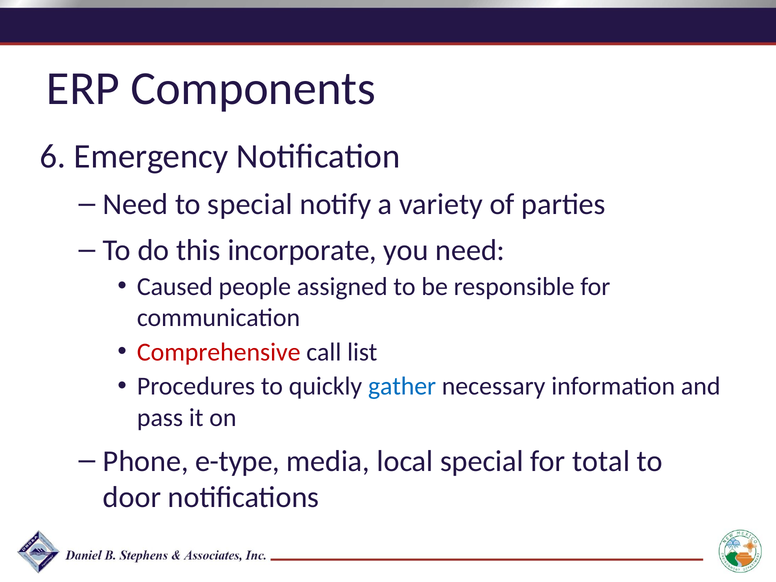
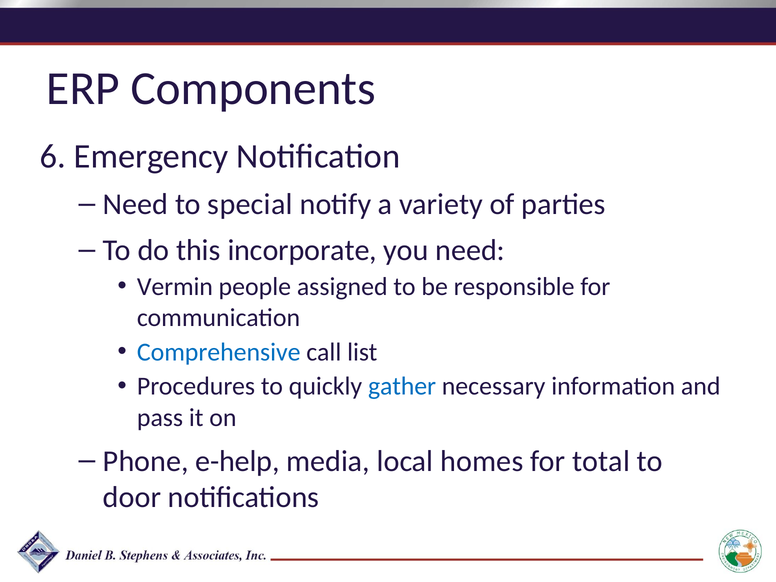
Caused: Caused -> Vermin (175, 287)
Comprehensive colour: red -> blue (219, 352)
e-type: e-type -> e-help (237, 461)
local special: special -> homes (482, 461)
